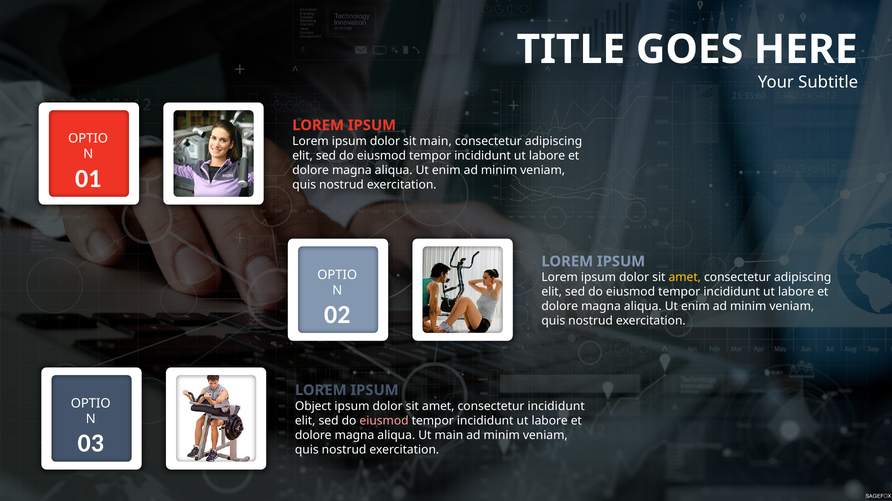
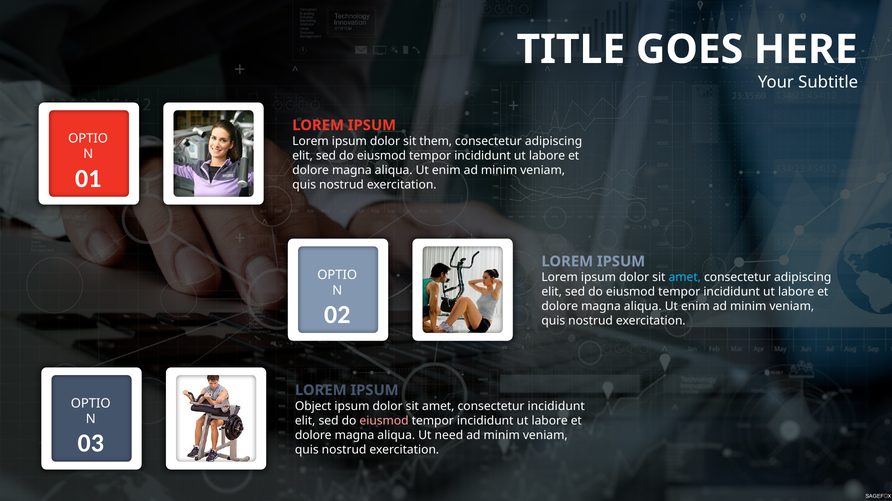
sit main: main -> them (436, 141)
amet colour: yellow -> light blue (685, 278)
Ut main: main -> need (449, 436)
